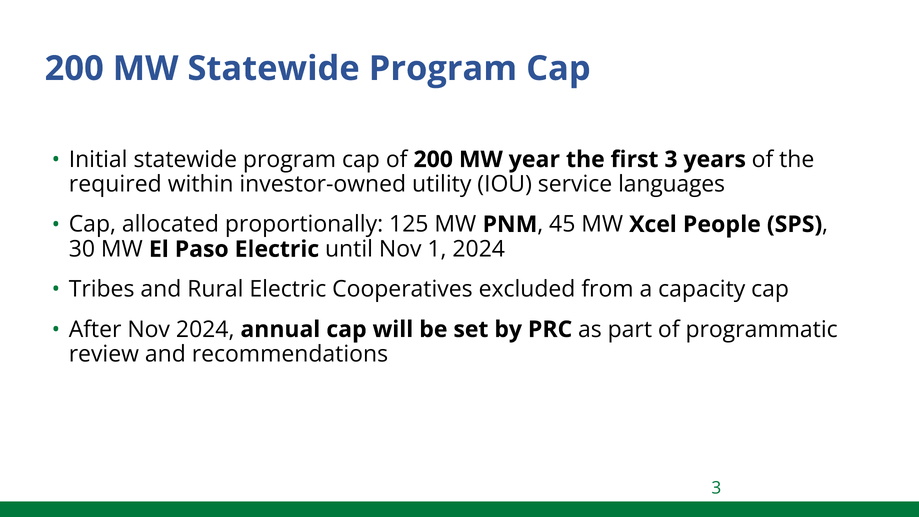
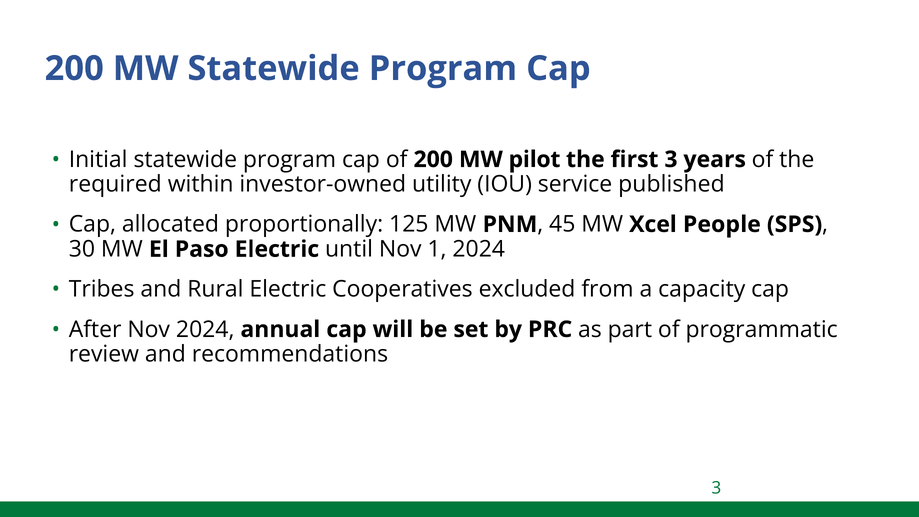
year: year -> pilot (535, 159)
languages: languages -> published (671, 184)
